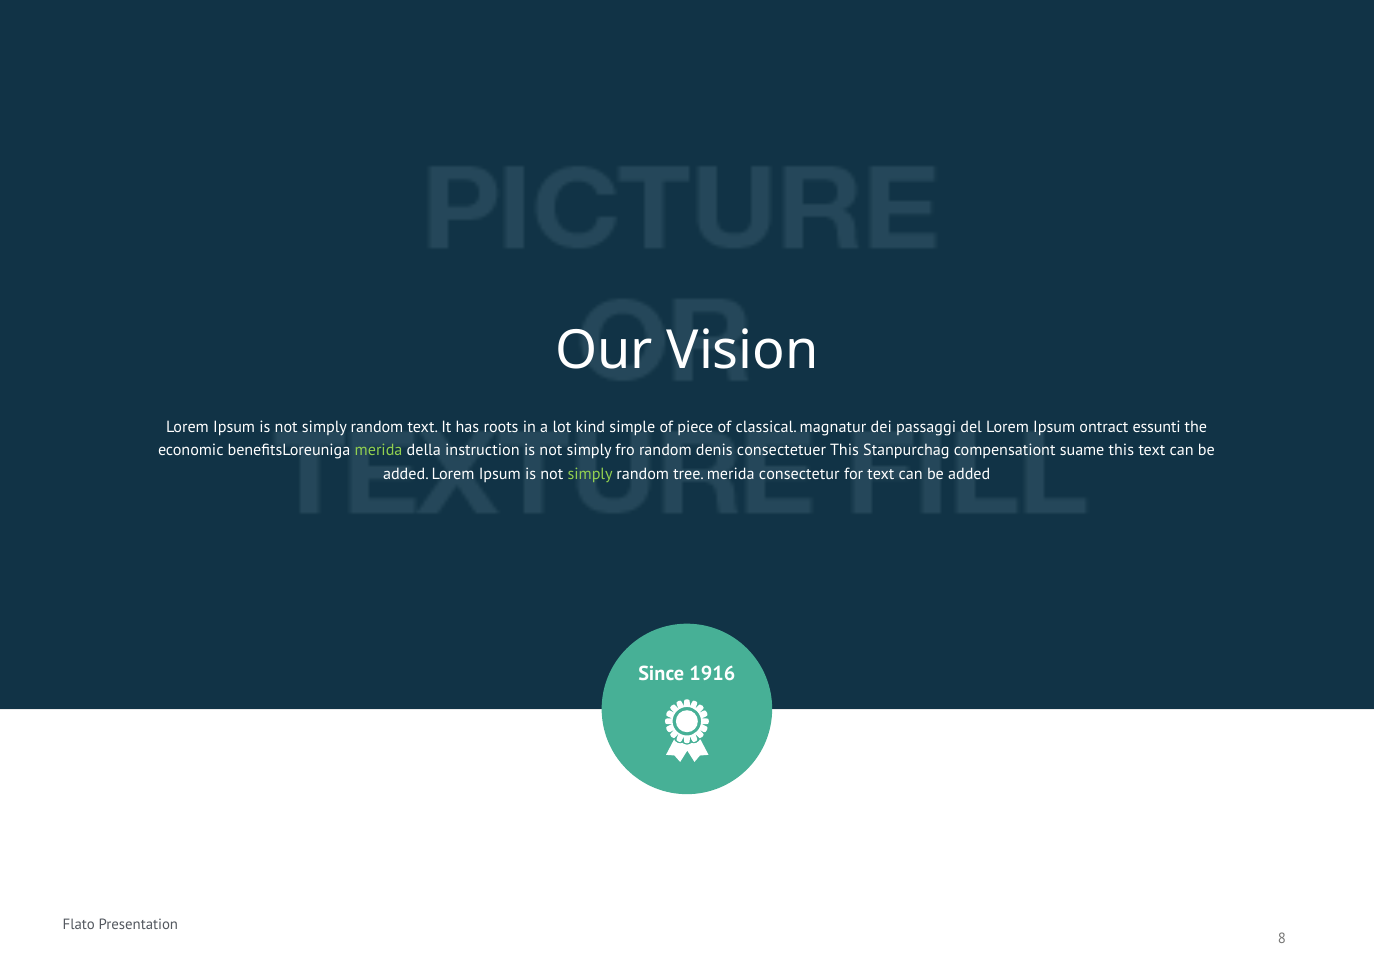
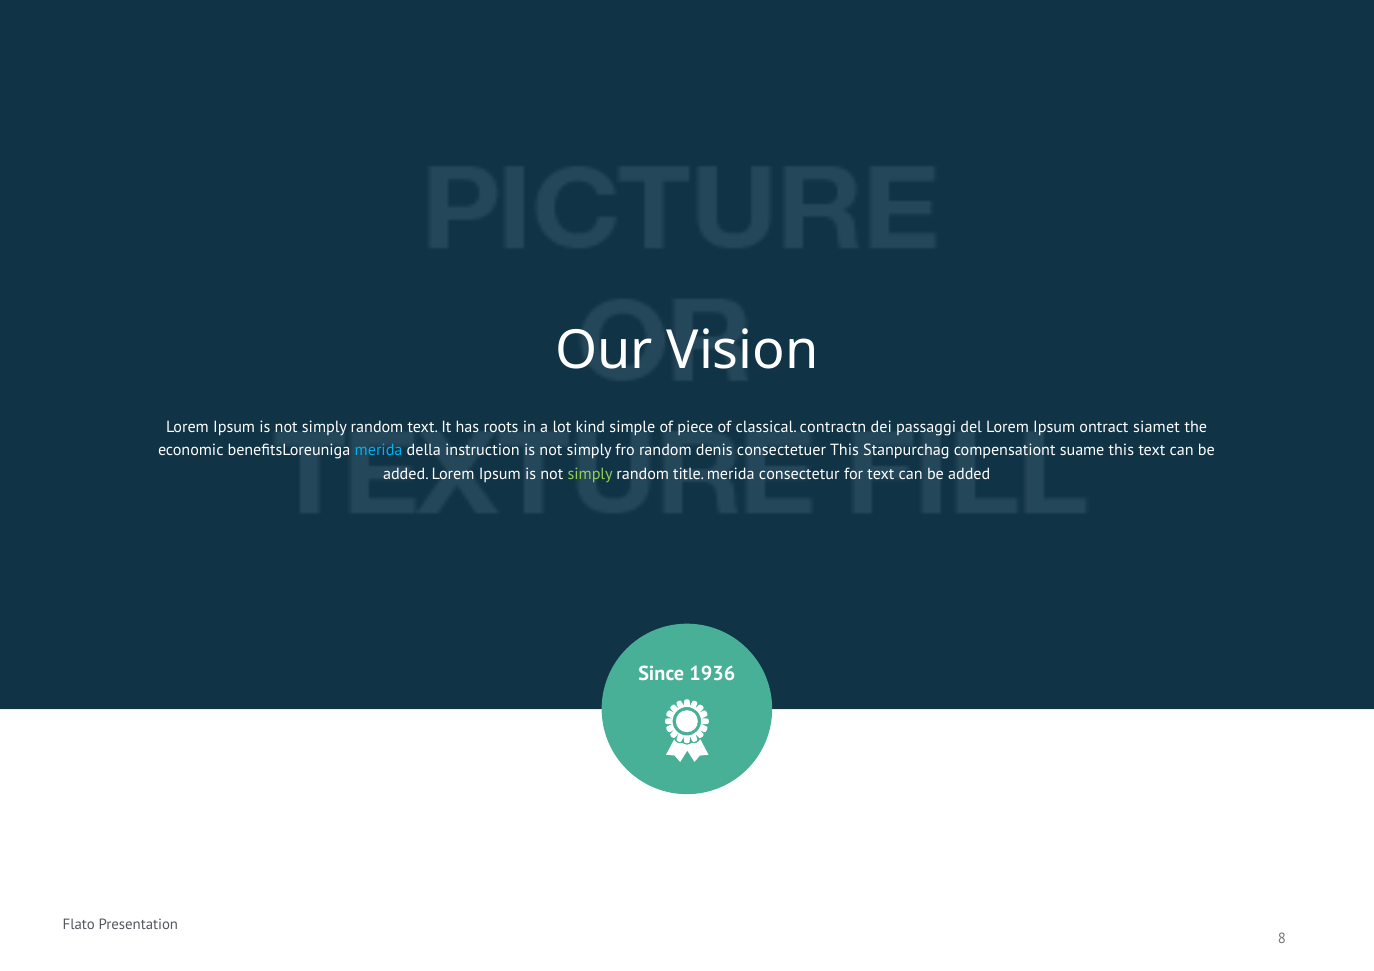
magnatur: magnatur -> contractn (833, 427)
essunti: essunti -> siamet (1156, 427)
merida colour: light green -> light blue (379, 451)
tree: tree -> title (689, 474)
1916: 1916 -> 1936 (712, 674)
